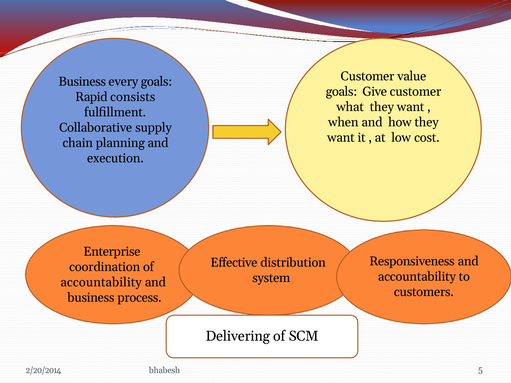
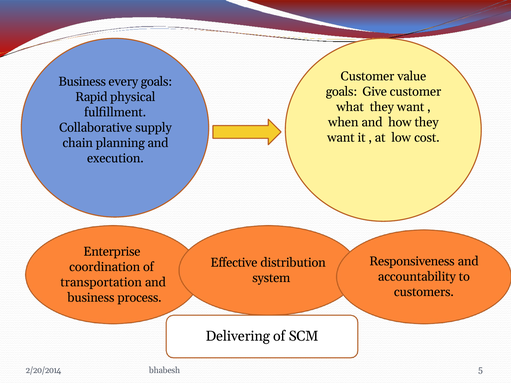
consists: consists -> physical (133, 97)
accountability: accountability -> transportation (101, 282)
